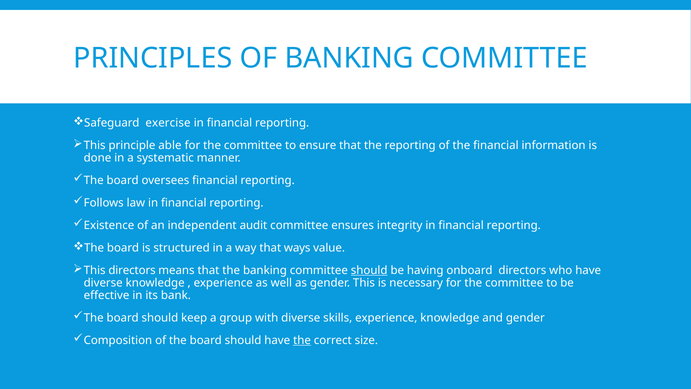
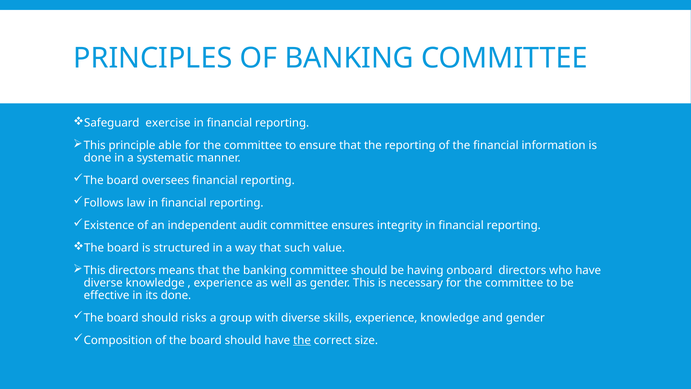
ways: ways -> such (297, 248)
should underline: present -> none (369, 270)
its bank: bank -> done (176, 295)
keep: keep -> risks (194, 318)
